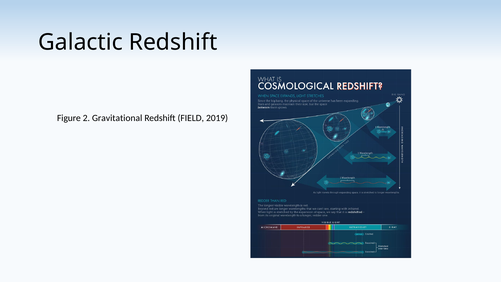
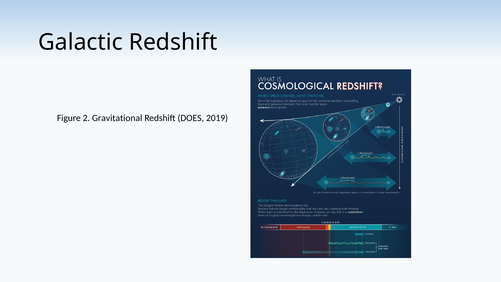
FIELD: FIELD -> DOES (191, 118)
